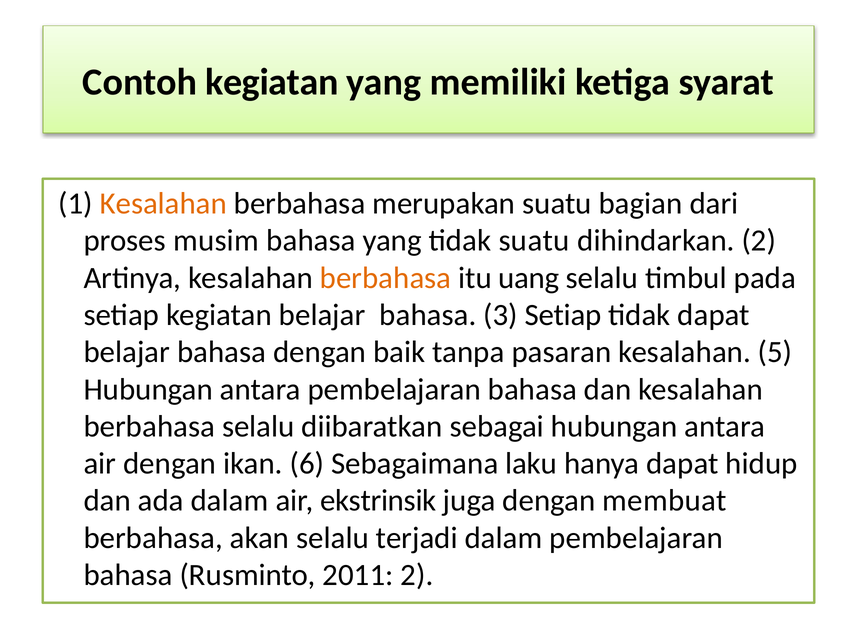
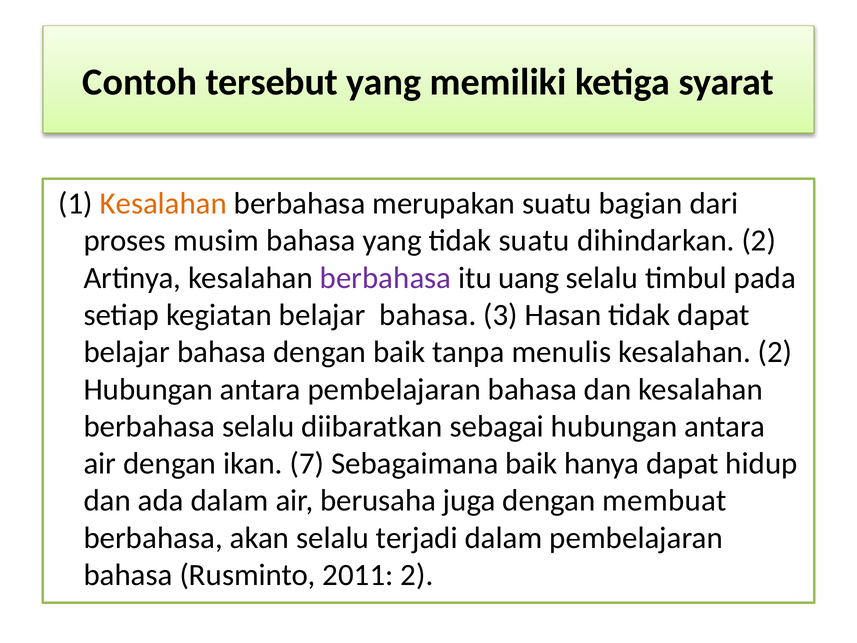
Contoh kegiatan: kegiatan -> tersebut (272, 82)
berbahasa colour: orange -> purple (386, 278)
3 Setiap: Setiap -> Hasan (563, 315)
pasaran: pasaran -> menulis (561, 352)
kesalahan 5: 5 -> 2 (775, 352)
6: 6 -> 7 (307, 463)
Sebagaimana laku: laku -> baik (531, 463)
ekstrinsik: ekstrinsik -> berusaha (378, 500)
